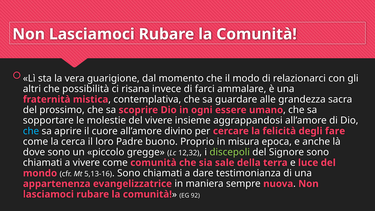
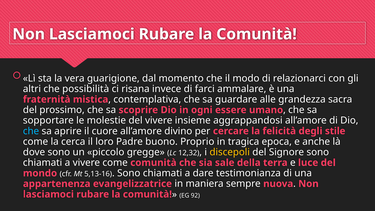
fare: fare -> stile (335, 131)
misura: misura -> tragica (244, 142)
discepoli colour: light green -> yellow (230, 152)
